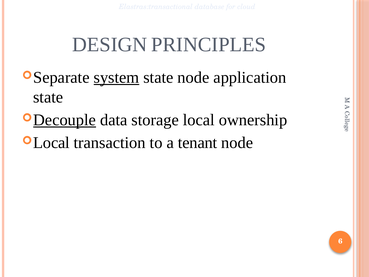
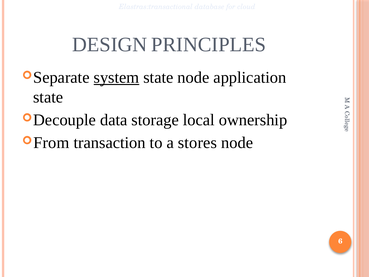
Decouple underline: present -> none (65, 120)
Local: Local -> From (51, 143)
tenant: tenant -> stores (197, 143)
